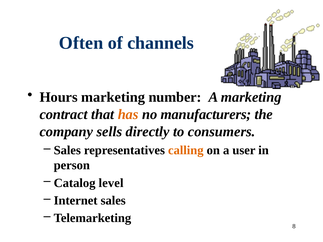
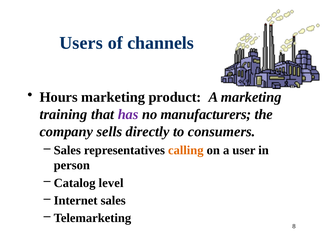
Often: Often -> Users (81, 43)
number: number -> product (175, 97)
contract: contract -> training (63, 115)
has colour: orange -> purple (128, 115)
